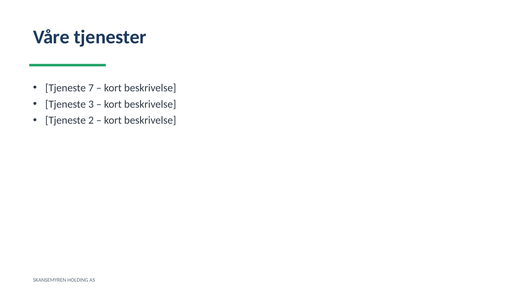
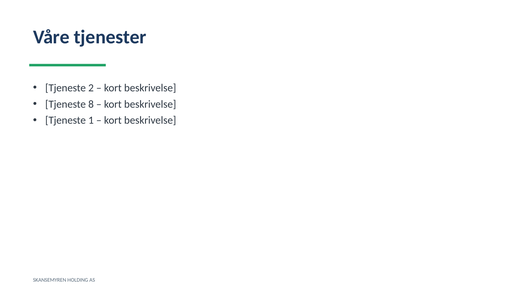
7: 7 -> 2 (91, 88)
3: 3 -> 8 (91, 104)
2: 2 -> 1 (91, 120)
